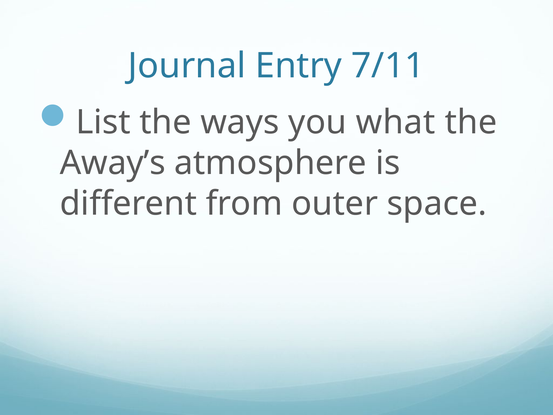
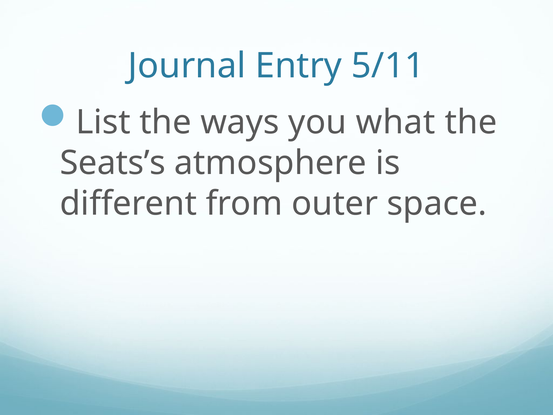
7/11: 7/11 -> 5/11 (388, 66)
Away’s: Away’s -> Seats’s (113, 163)
